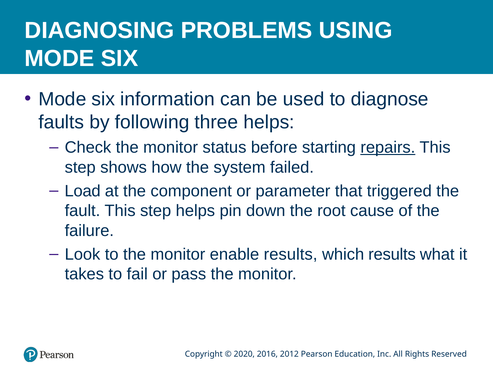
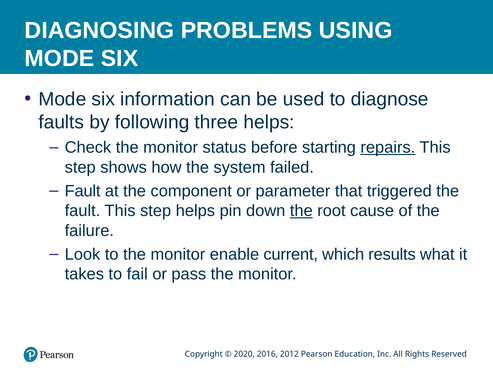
Load: Load -> Fault (83, 191)
the underline: none -> present (301, 211)
enable results: results -> current (291, 254)
